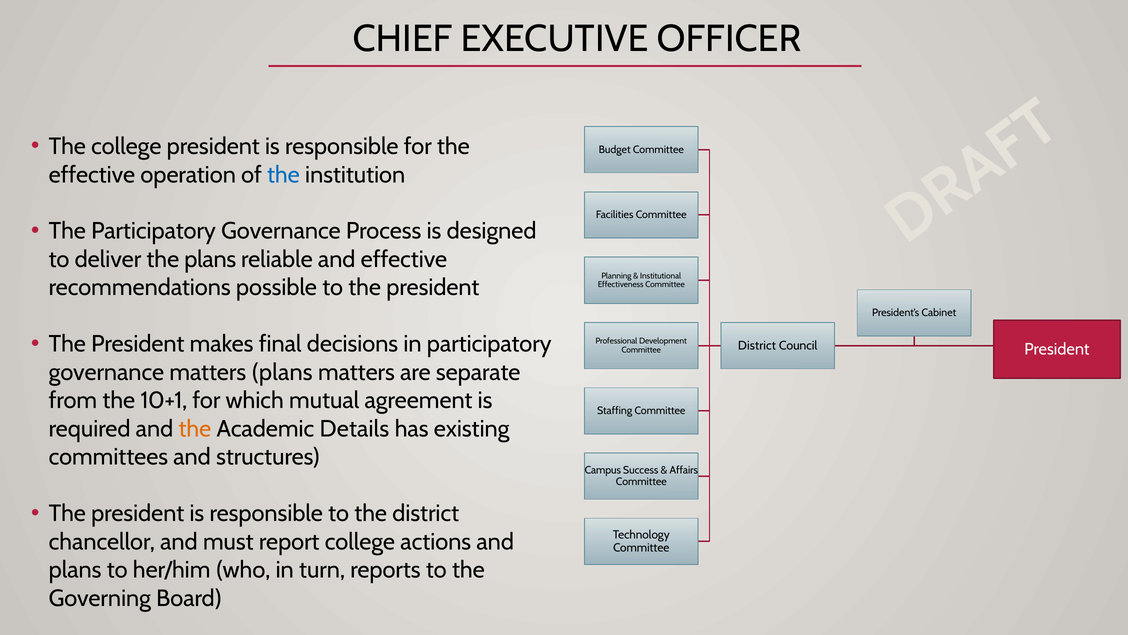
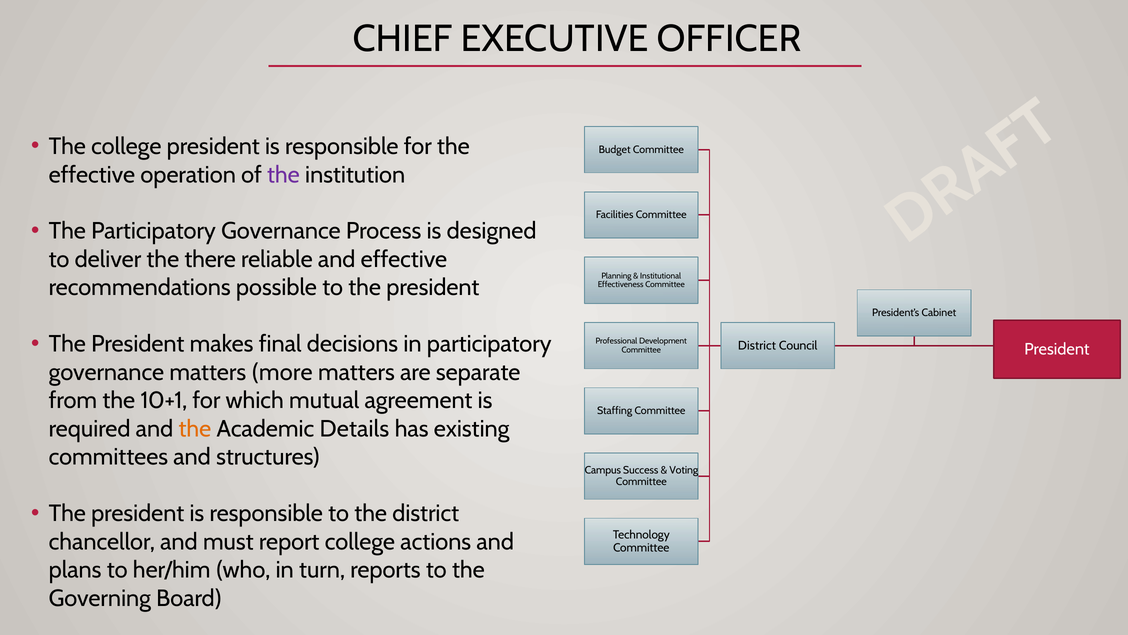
the colour: blue -> purple (283, 175)
the plans: plans -> there (210, 259)
matters plans: plans -> more (282, 372)
Affairs: Affairs -> Voting (684, 470)
